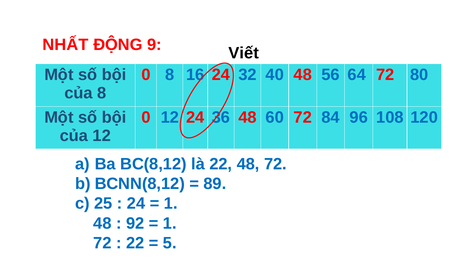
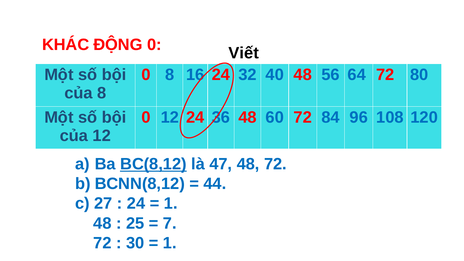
NHẤT: NHẤT -> KHÁC (66, 45)
ĐỘNG 9: 9 -> 0 (154, 45)
BC(8,12 underline: none -> present (153, 164)
là 22: 22 -> 47 (221, 164)
89: 89 -> 44 (215, 184)
25: 25 -> 27 (103, 204)
92: 92 -> 25 (135, 223)
1: 1 -> 7 (170, 223)
22: 22 -> 30 (135, 243)
5: 5 -> 1 (170, 243)
